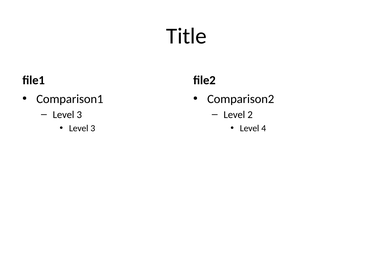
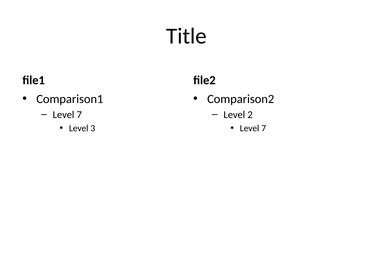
3: 3 -> 7 (79, 115)
4: 4 -> 7 (264, 128)
